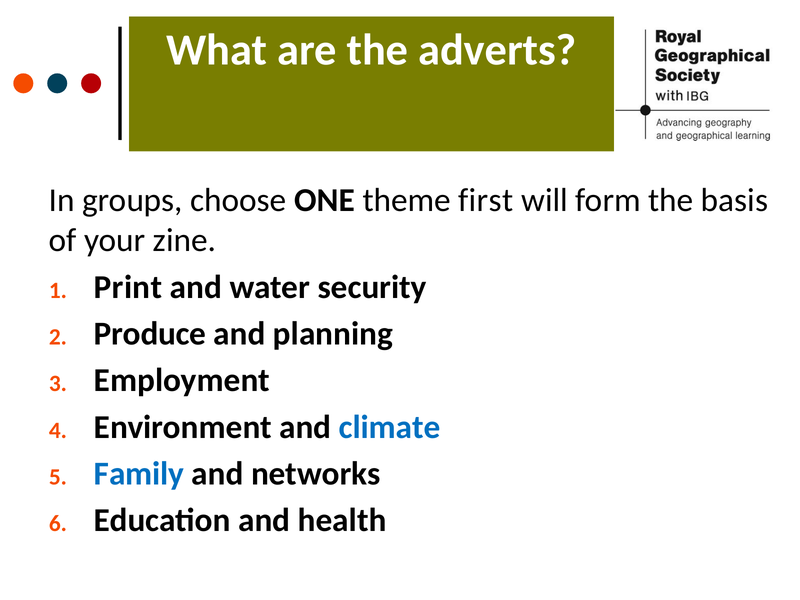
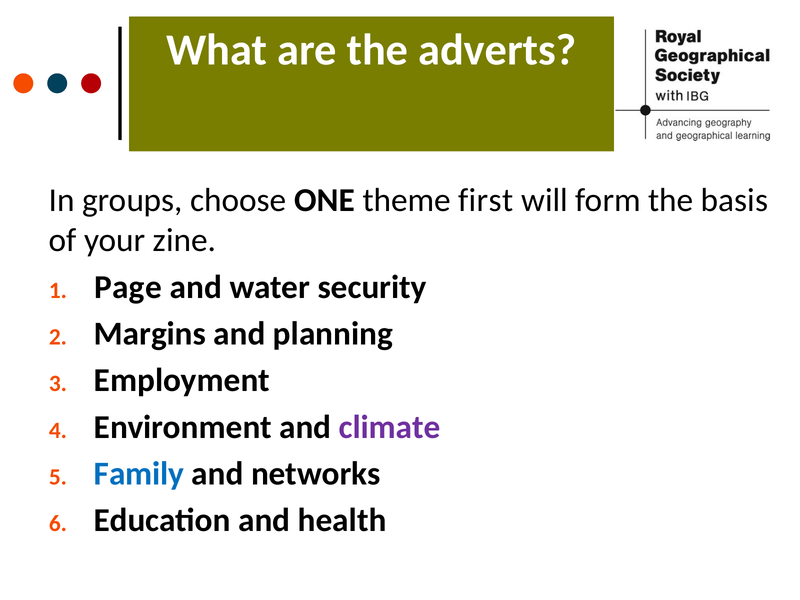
Print: Print -> Page (128, 287)
Produce: Produce -> Margins (150, 334)
climate colour: blue -> purple (390, 427)
